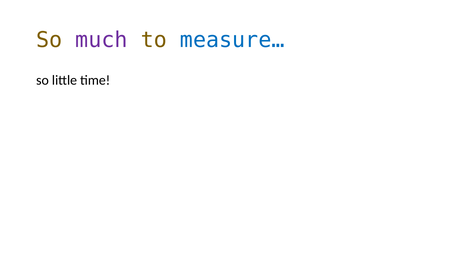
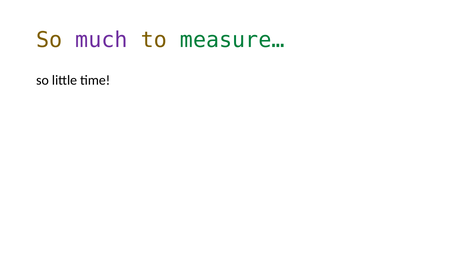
measure… colour: blue -> green (232, 40)
